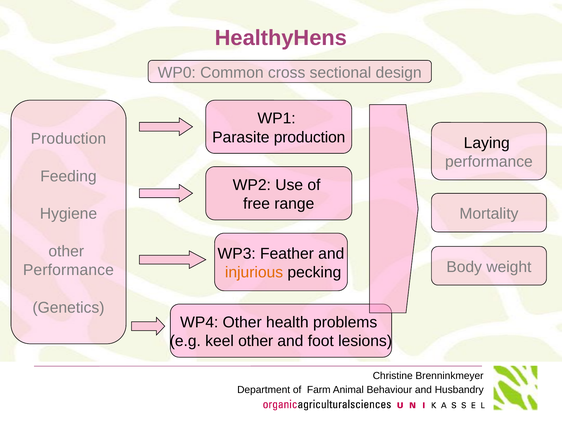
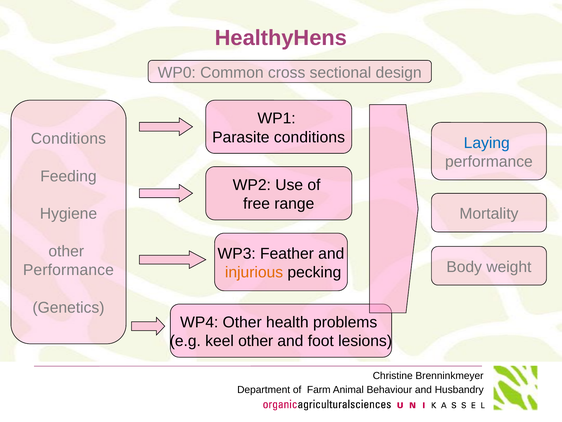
Parasite production: production -> conditions (309, 137)
Production: Production -> Conditions (68, 138)
Laying colour: black -> blue (487, 143)
